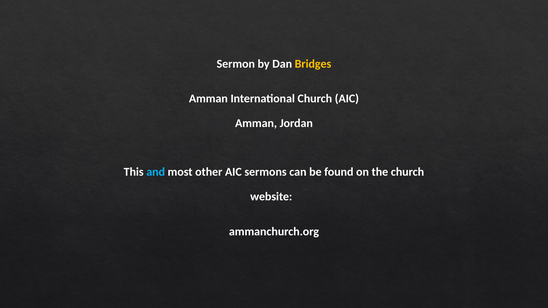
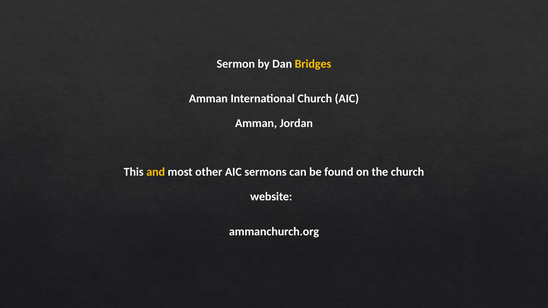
and colour: light blue -> yellow (156, 172)
